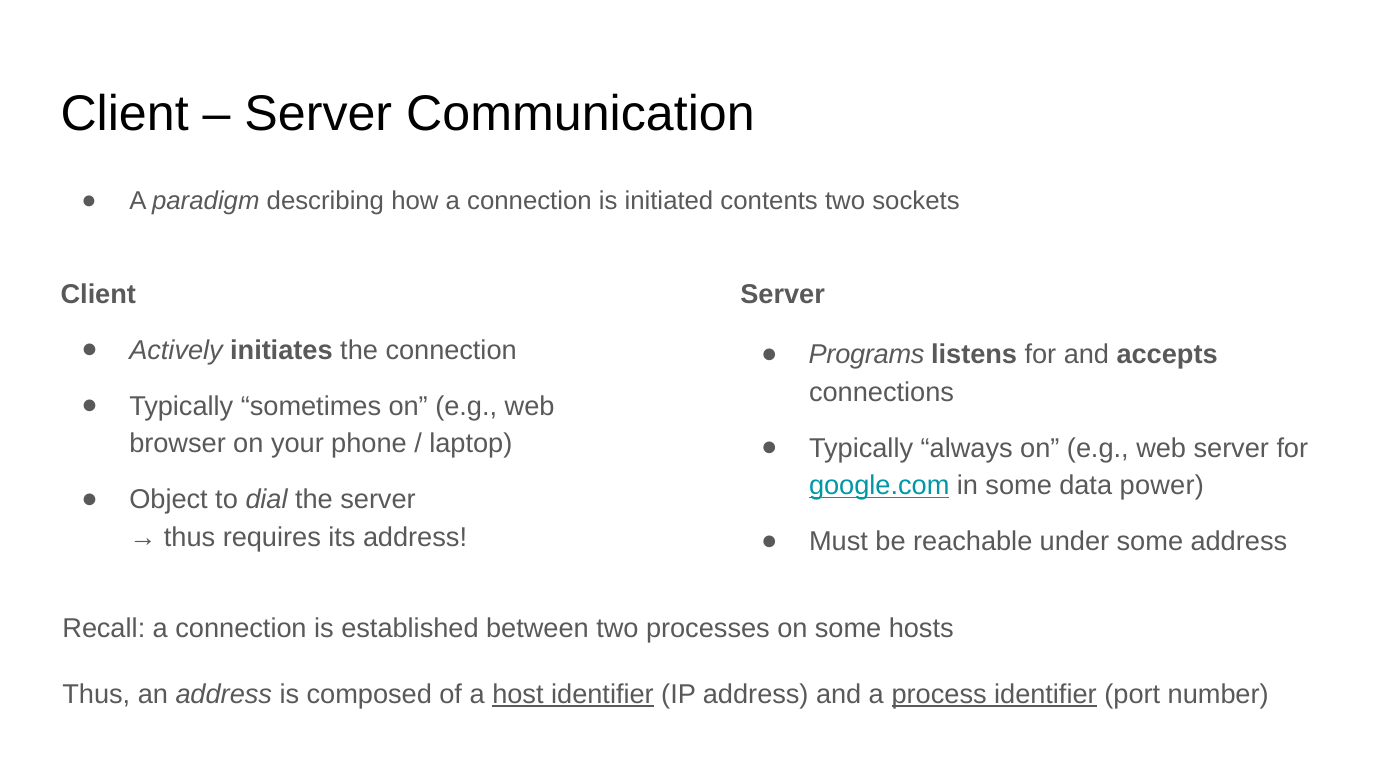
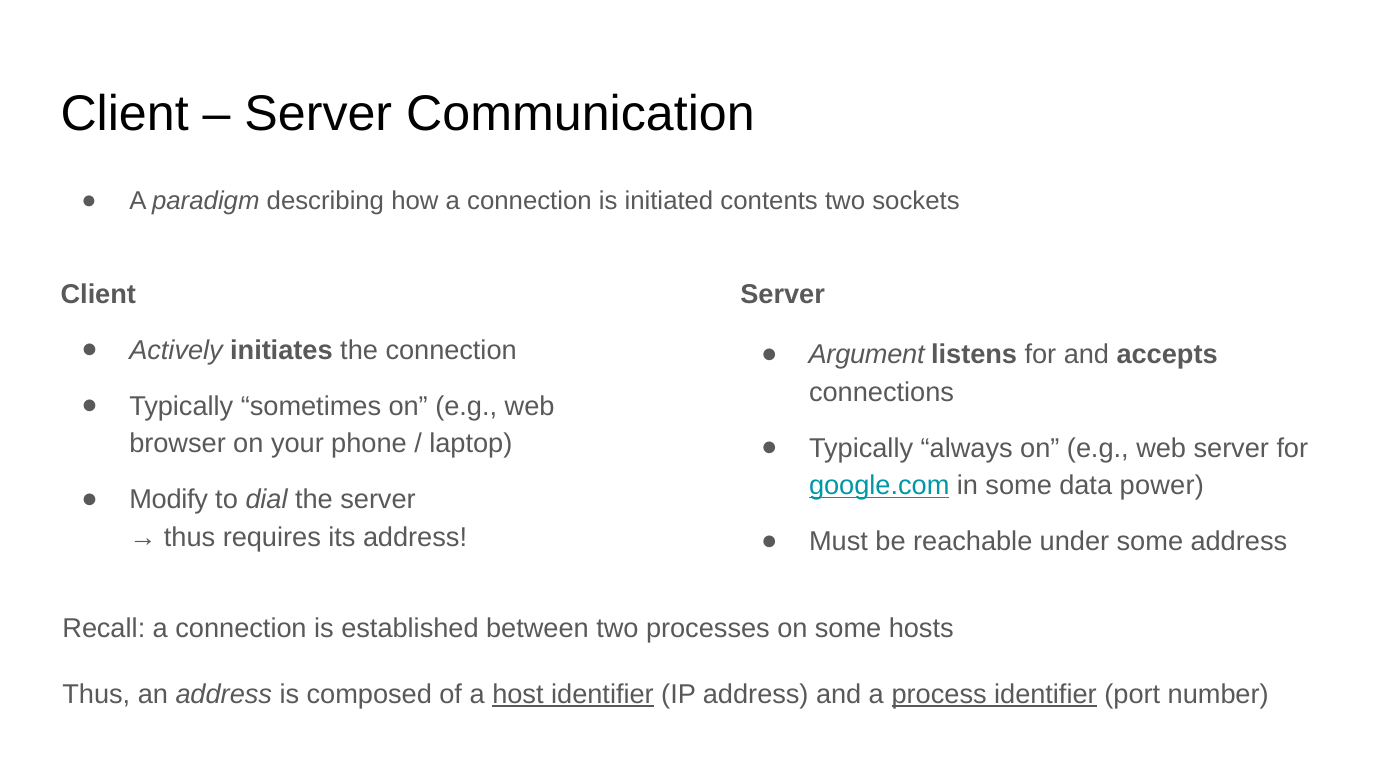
Programs: Programs -> Argument (867, 355)
Object: Object -> Modify (169, 500)
